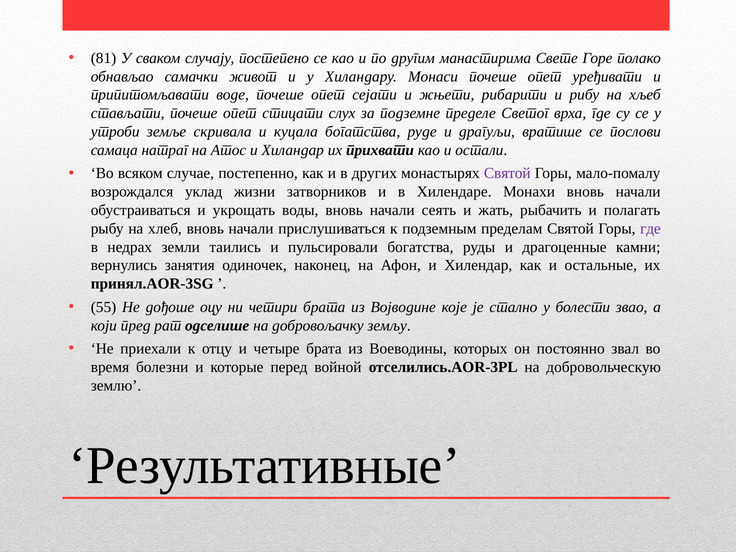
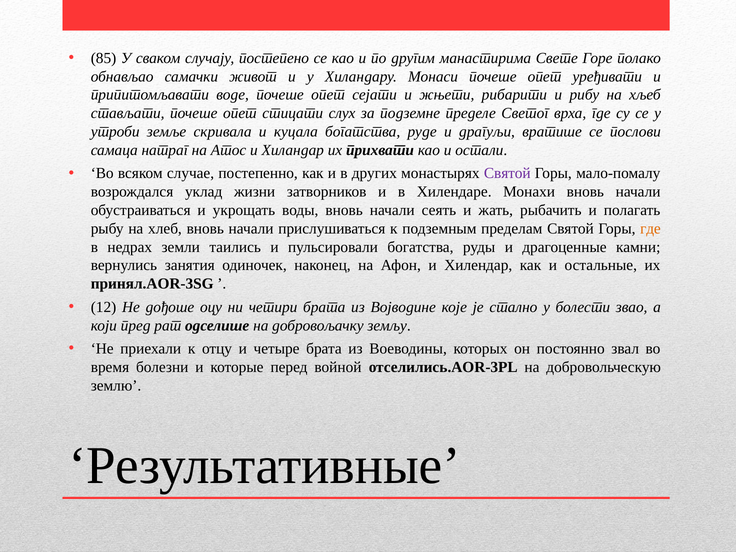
81: 81 -> 85 (104, 58)
где colour: purple -> orange (650, 229)
55: 55 -> 12 (104, 307)
